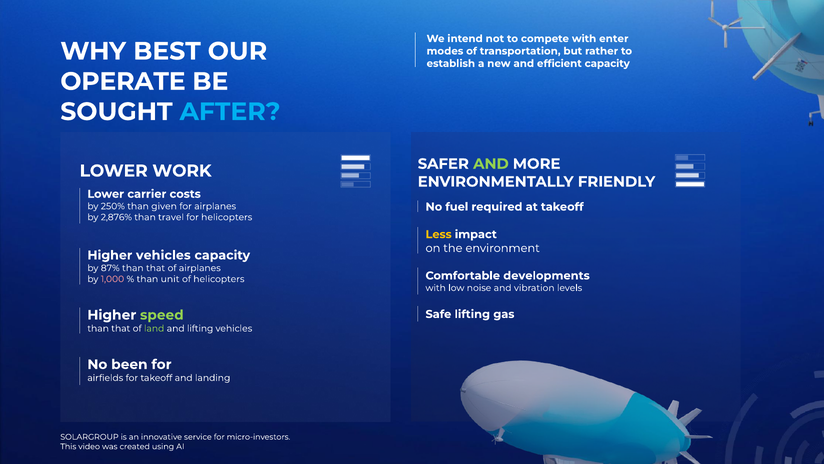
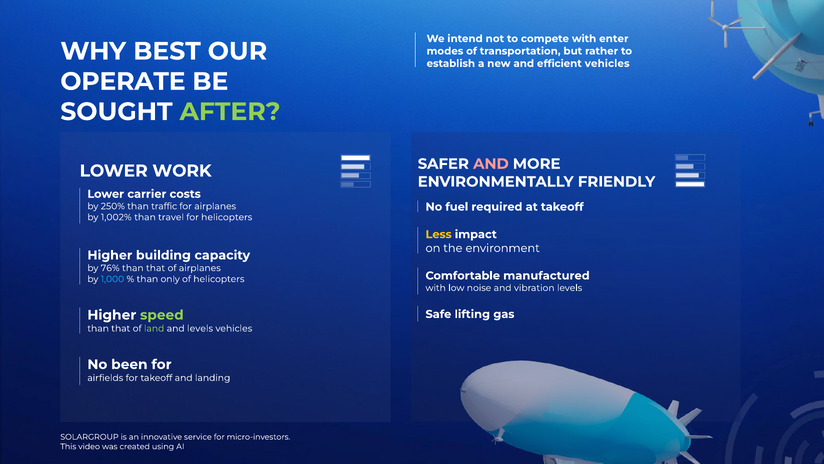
efficient capacity: capacity -> vehicles (607, 63)
AFTER colour: light blue -> light green (230, 112)
AND colour: light green -> pink (491, 164)
given: given -> traffic (164, 206)
2,876%: 2,876% -> 1,002% (116, 217)
Higher vehicles: vehicles -> building (163, 255)
87%: 87% -> 76% (110, 268)
developments: developments -> manufactured (546, 275)
1,000 colour: pink -> light blue (112, 279)
unit: unit -> only (170, 279)
and lifting: lifting -> levels (200, 328)
